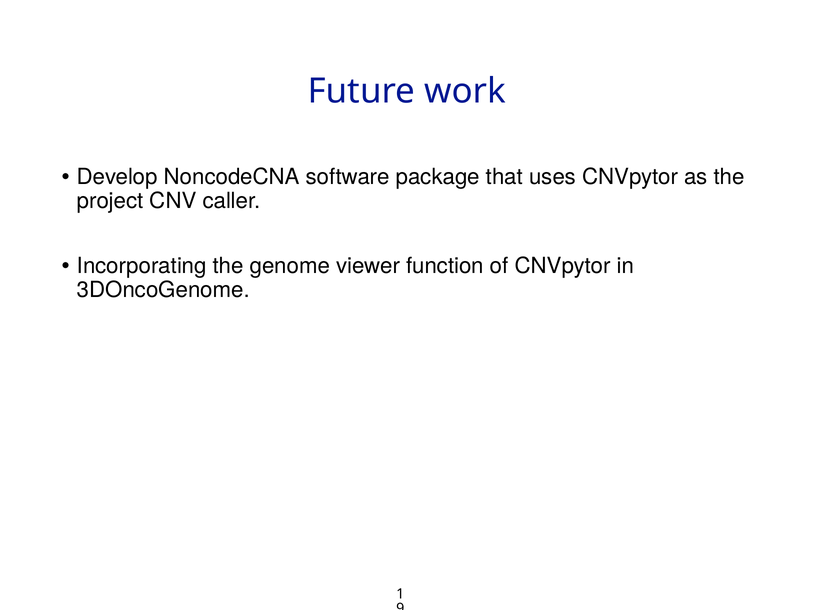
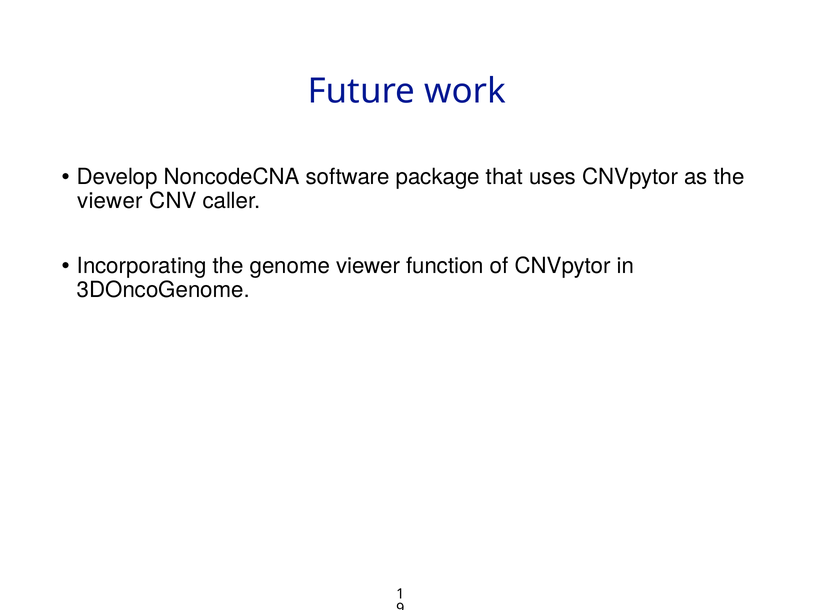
project: project -> viewer (110, 201)
